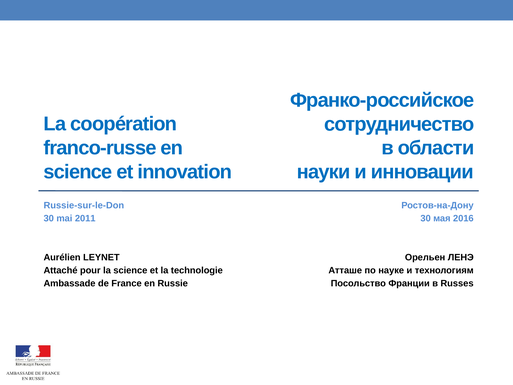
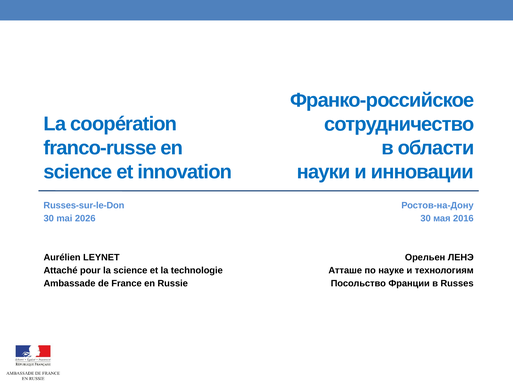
Russie-sur-le-Don: Russie-sur-le-Don -> Russes-sur-le-Don (84, 205)
2011: 2011 -> 2026 (85, 218)
